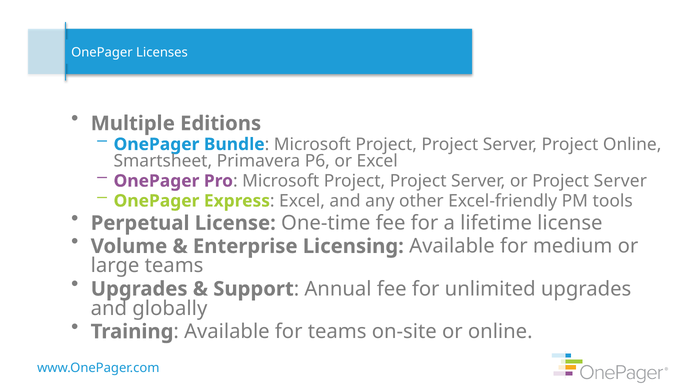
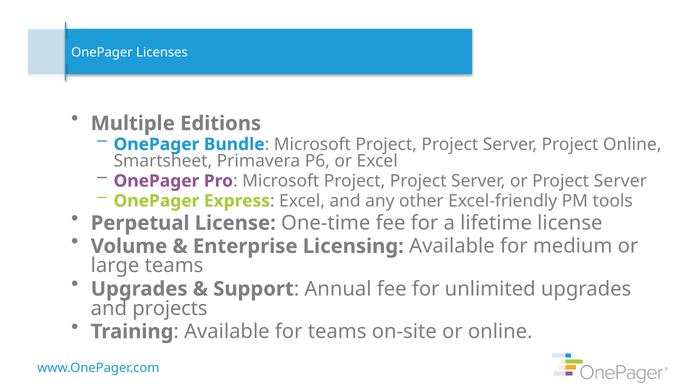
globally: globally -> projects (170, 309)
